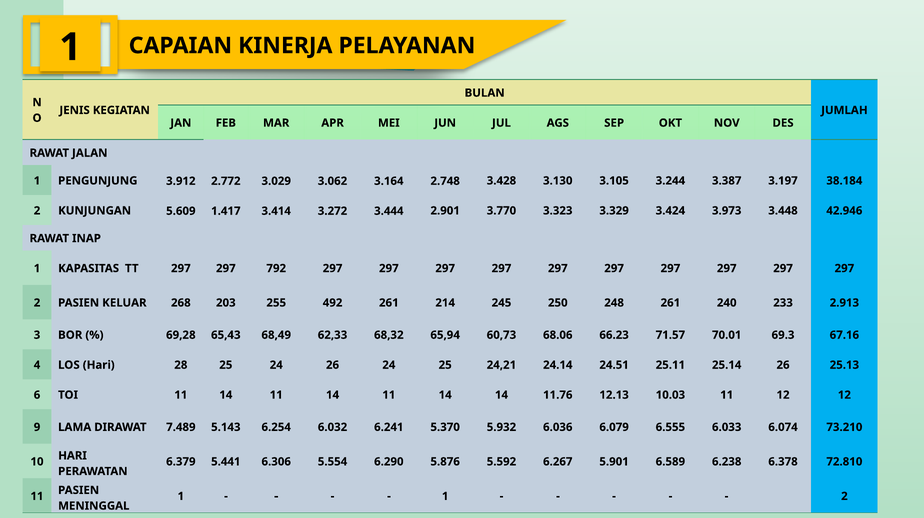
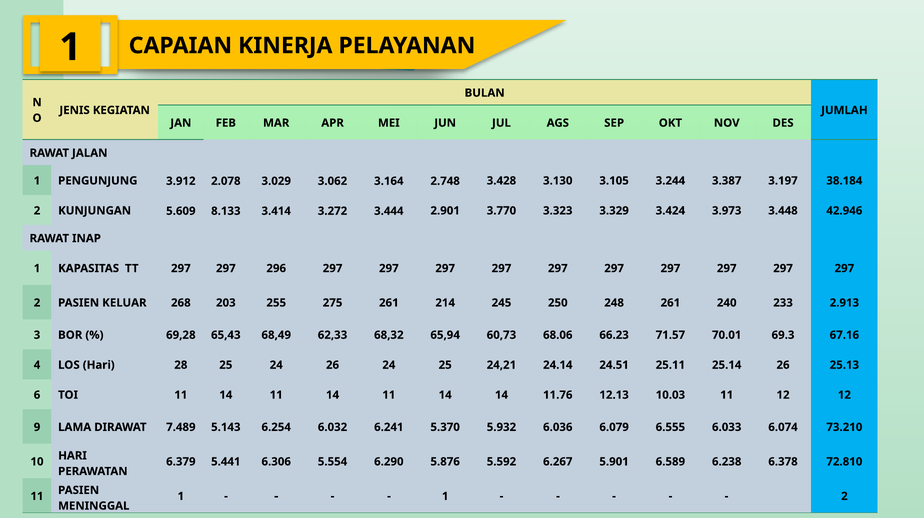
2.772: 2.772 -> 2.078 (226, 181)
1.417: 1.417 -> 8.133 (226, 211)
792: 792 -> 296 (276, 268)
492: 492 -> 275 (333, 303)
